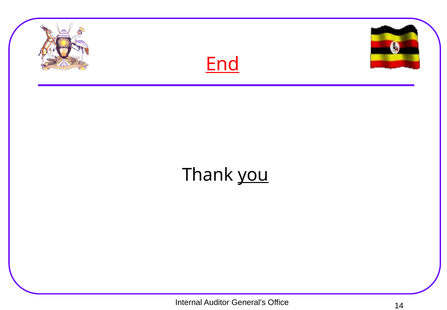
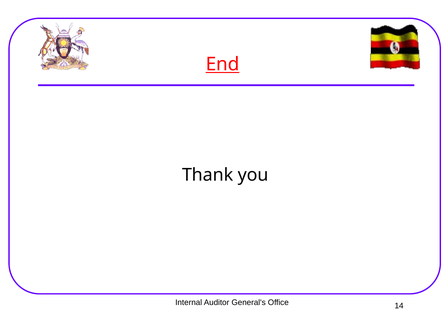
you underline: present -> none (253, 175)
